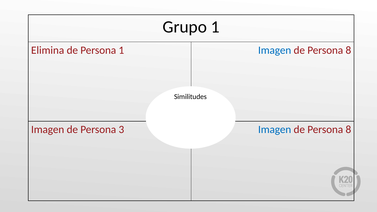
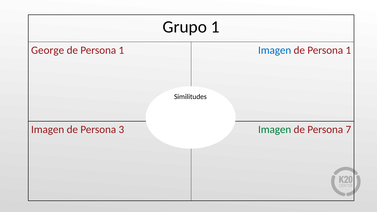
Elimina: Elimina -> George (48, 50)
8: 8 -> 1 (348, 50)
Imagen colour: blue -> green (275, 130)
8: 8 -> 7 (348, 130)
